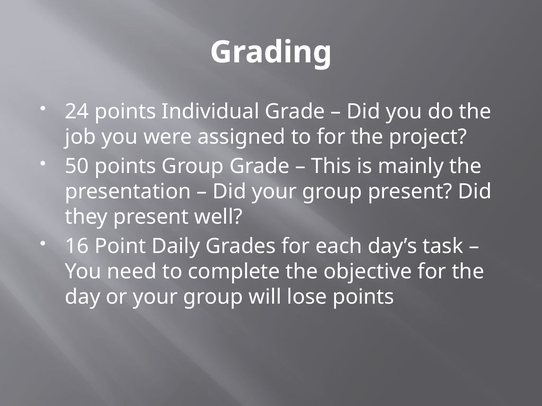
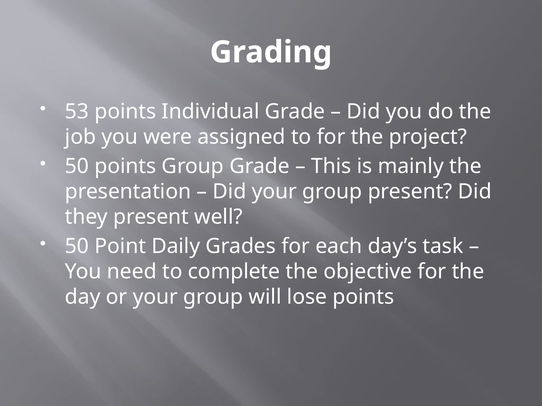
24: 24 -> 53 (77, 112)
16: 16 -> 50 (77, 247)
